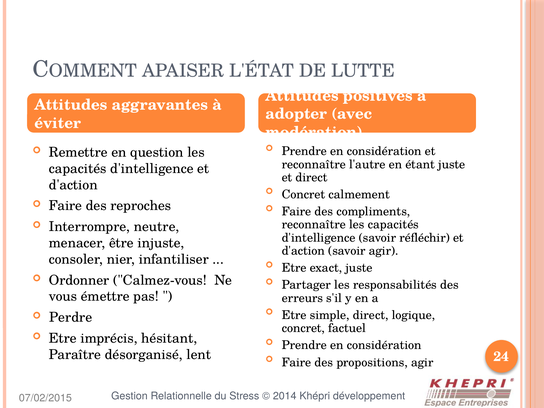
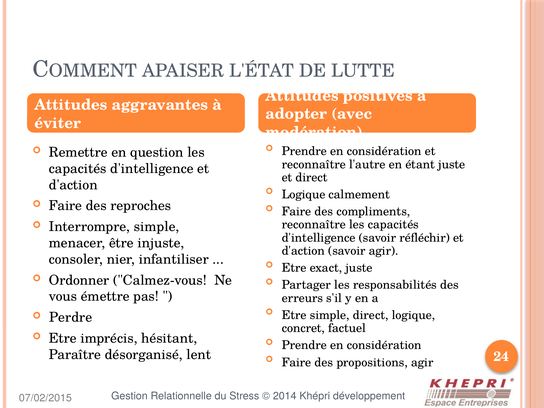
Concret: Concret -> Logique (304, 195)
Interrompre neutre: neutre -> simple (157, 227)
